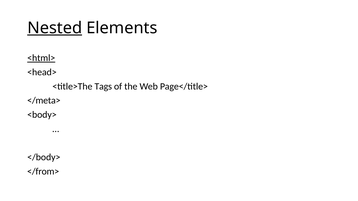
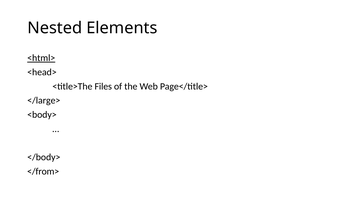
Nested underline: present -> none (55, 28)
Tags: Tags -> Files (103, 86)
</meta>: </meta> -> </large> (44, 101)
